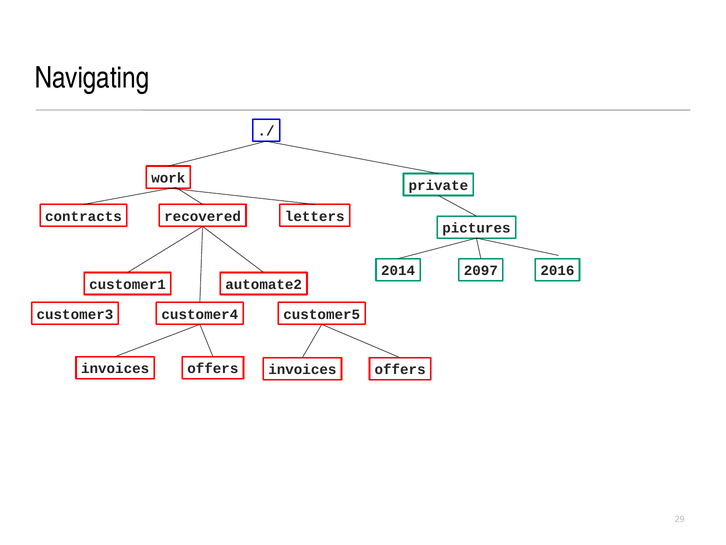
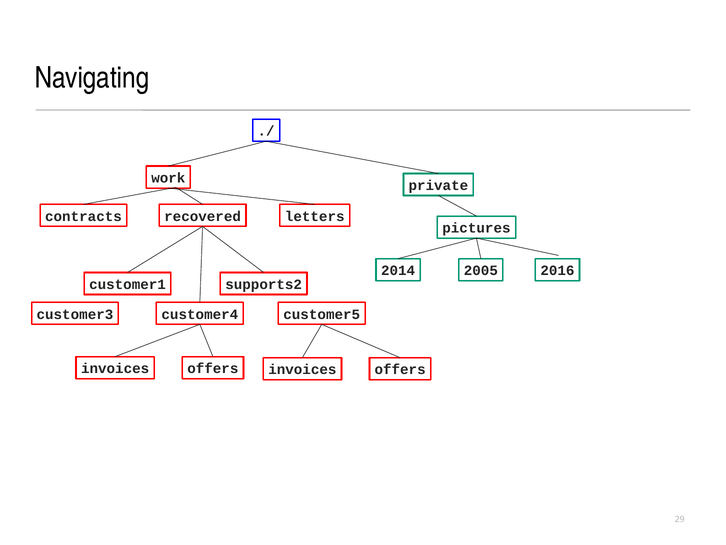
2097: 2097 -> 2005 (481, 270)
automate2: automate2 -> supports2 (264, 284)
